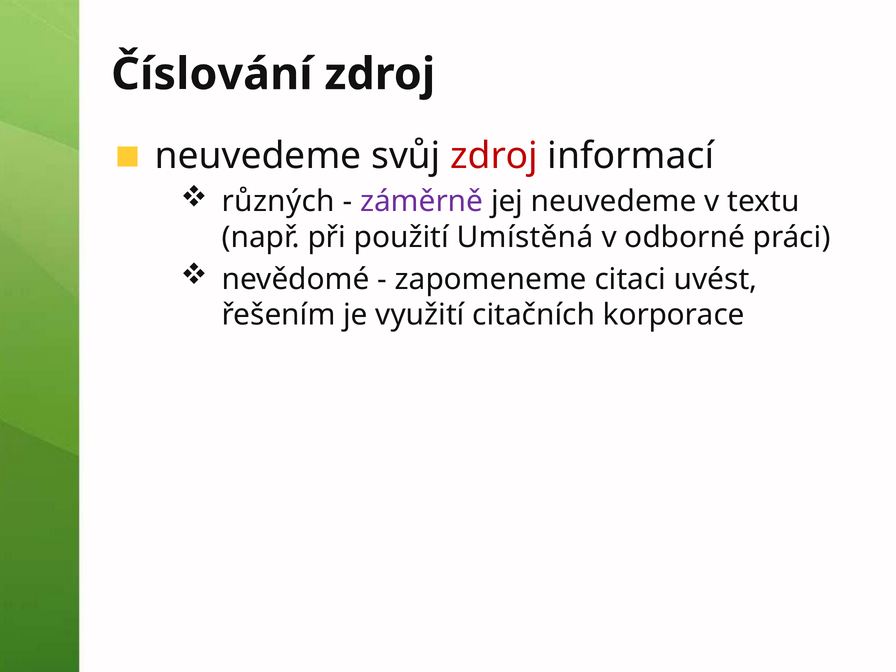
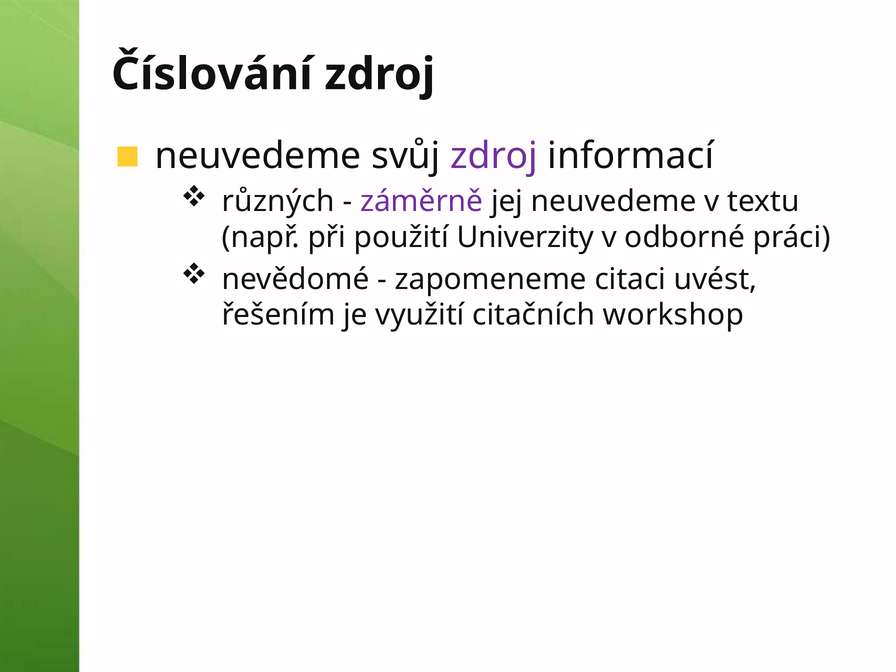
zdroj colour: red -> purple (494, 156)
Umístěná: Umístěná -> Univerzity (525, 237)
korporace: korporace -> workshop (673, 315)
